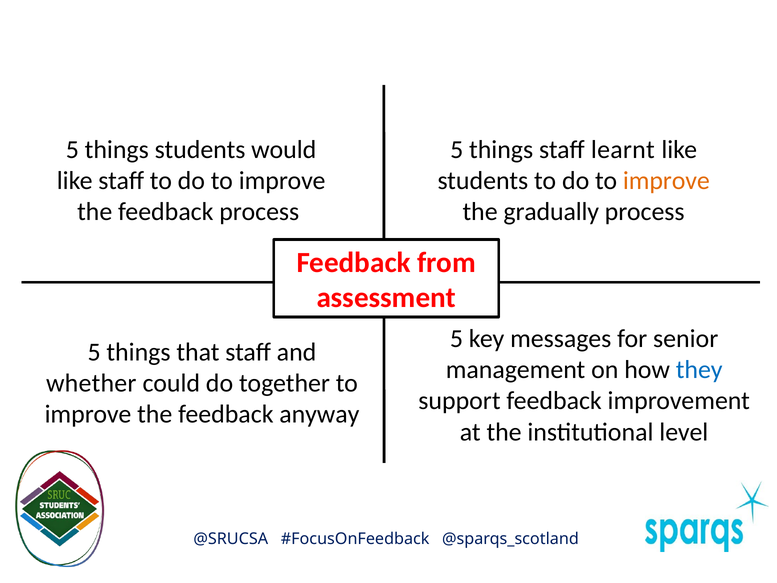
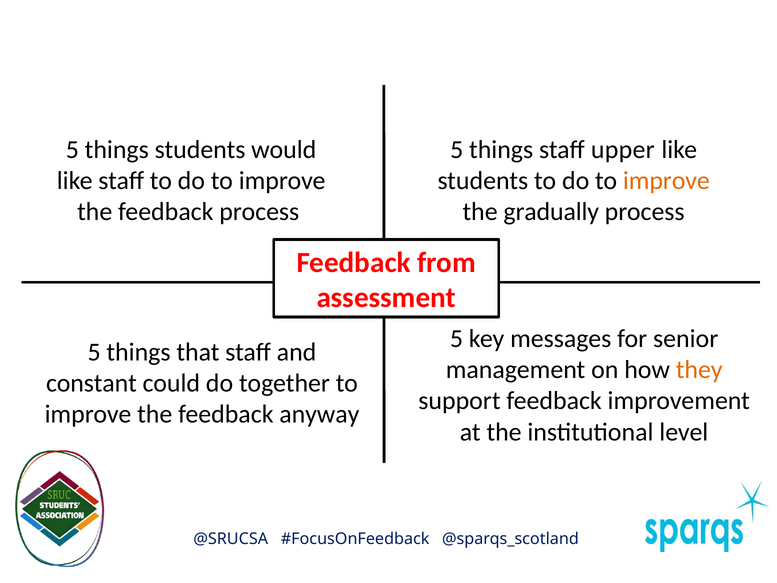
learnt: learnt -> upper (623, 149)
they colour: blue -> orange (699, 370)
whether: whether -> constant (91, 383)
